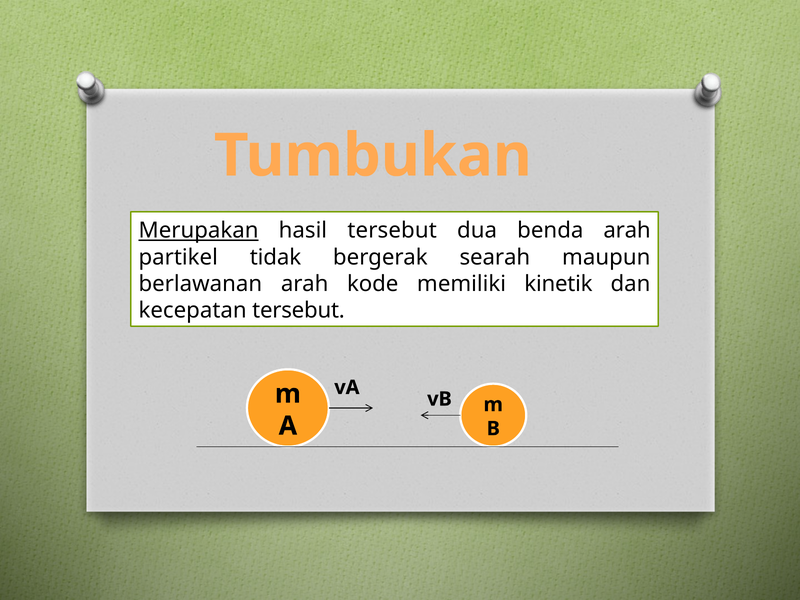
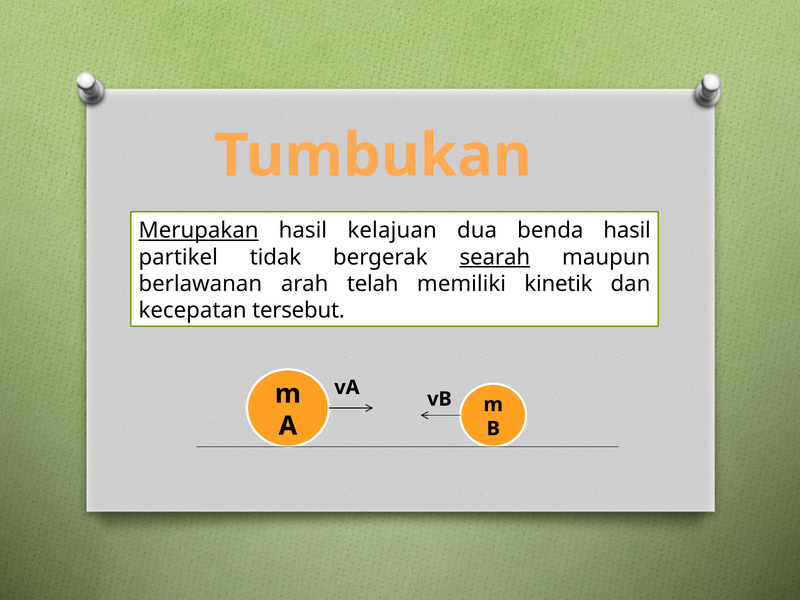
hasil tersebut: tersebut -> kelajuan (392, 231)
benda arah: arah -> hasil (627, 231)
searah underline: none -> present (495, 257)
kode: kode -> telah (373, 284)
